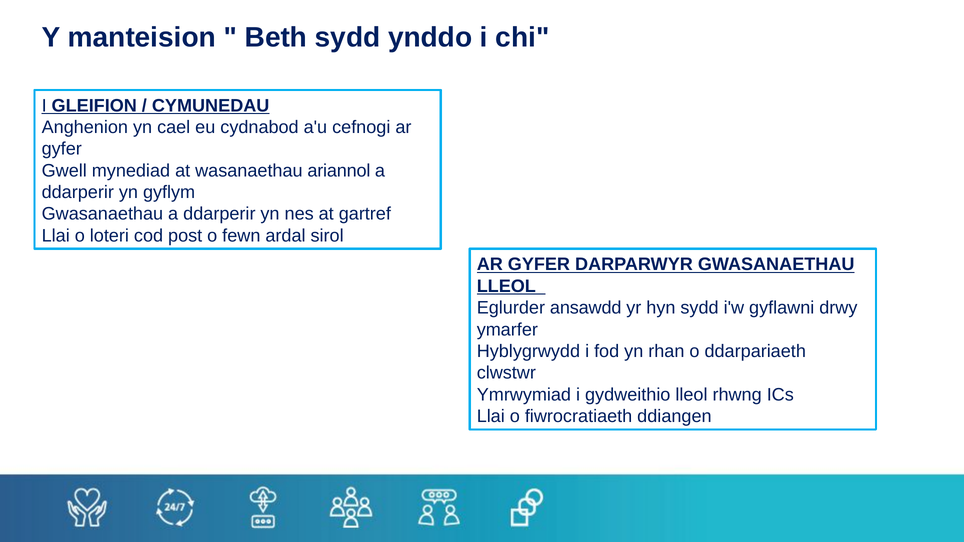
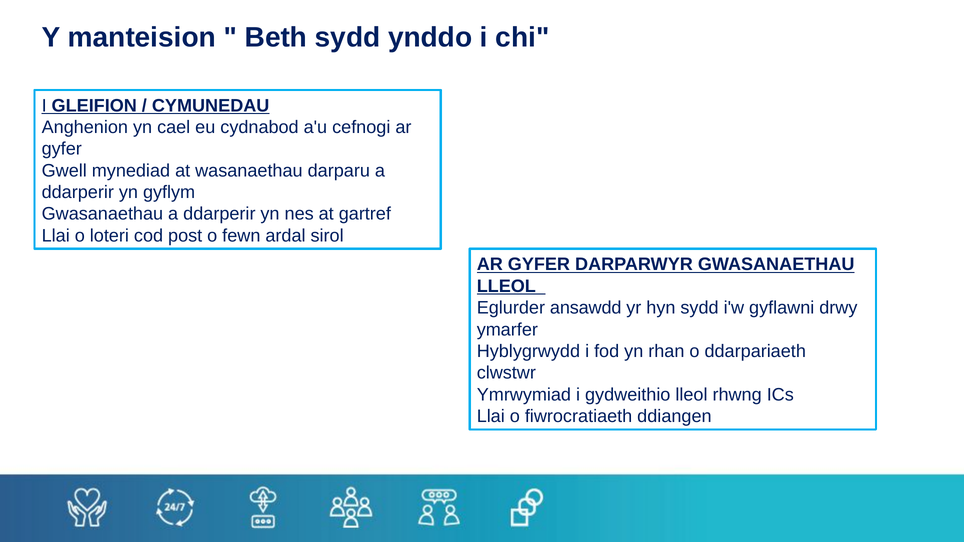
ariannol: ariannol -> darparu (339, 171)
